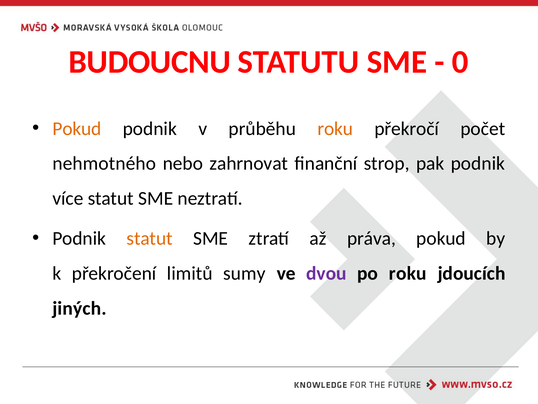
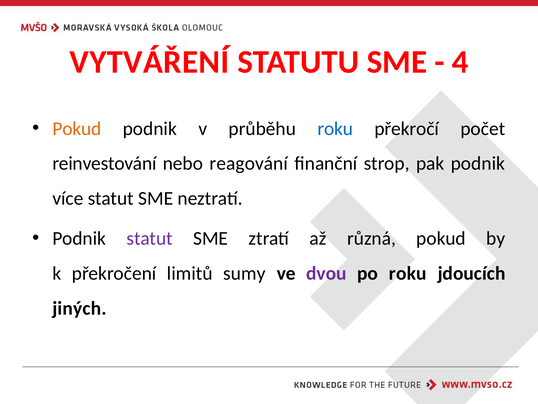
BUDOUCNU: BUDOUCNU -> VYTVÁŘENÍ (149, 62)
0: 0 -> 4 (460, 62)
roku colour: orange -> blue (335, 128)
nehmotného: nehmotného -> reinvestování (104, 163)
zahrnovat: zahrnovat -> reagování (249, 163)
statut colour: orange -> purple (150, 238)
práva: práva -> různá (372, 238)
